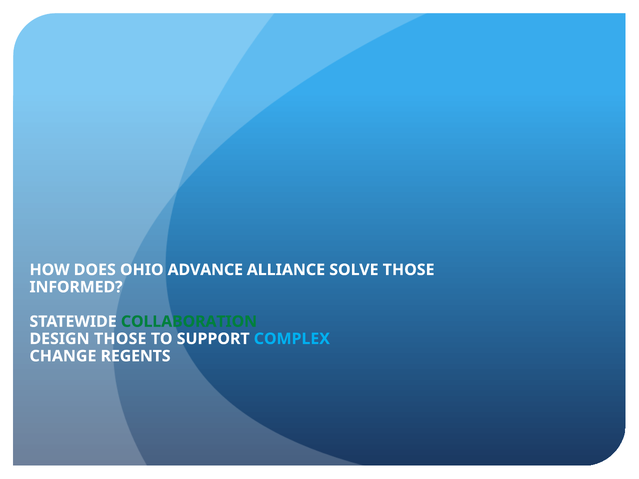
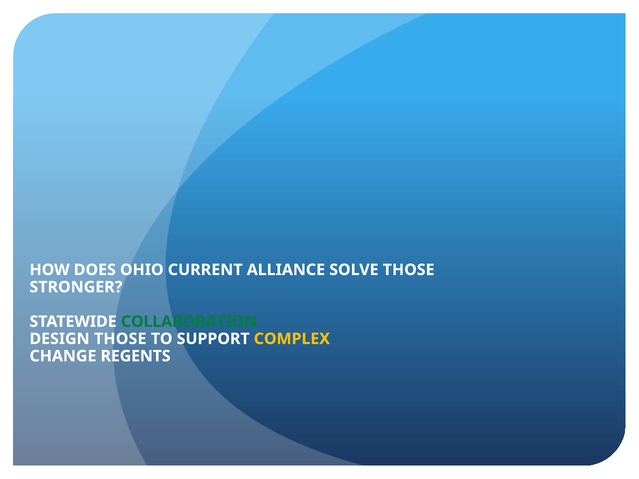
ADVANCE: ADVANCE -> CURRENT (205, 270)
INFORMED: INFORMED -> STRONGER (76, 287)
COMPLEX colour: light blue -> yellow (292, 339)
